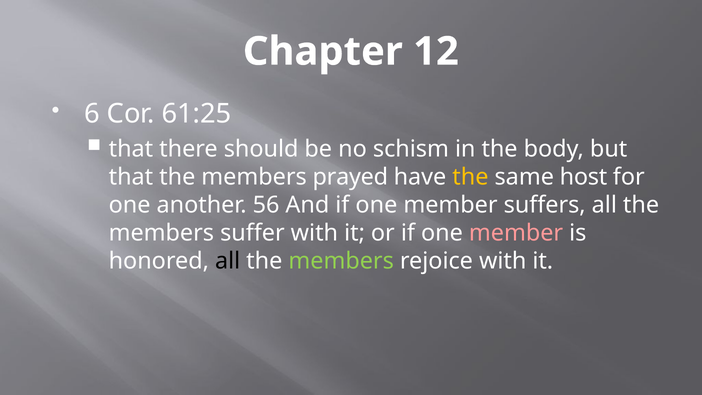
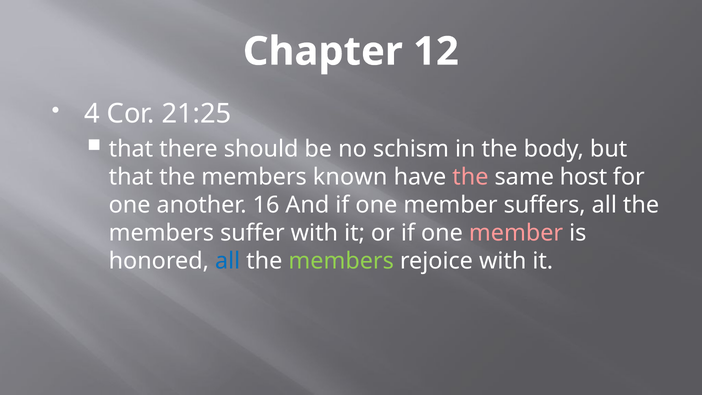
6: 6 -> 4 (92, 114)
61:25: 61:25 -> 21:25 (197, 114)
prayed: prayed -> known (350, 177)
the colour: yellow -> pink (470, 177)
56: 56 -> 16 (266, 205)
all colour: black -> blue (228, 261)
